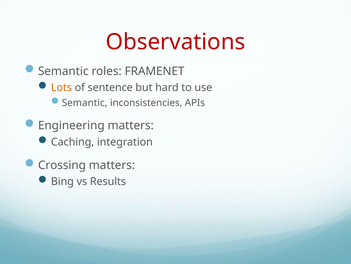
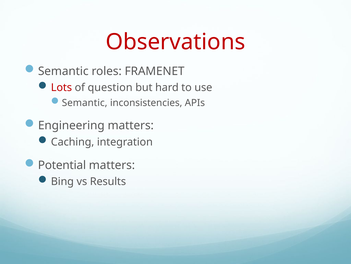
Lots colour: orange -> red (61, 87)
sentence: sentence -> question (110, 87)
Crossing: Crossing -> Potential (62, 165)
